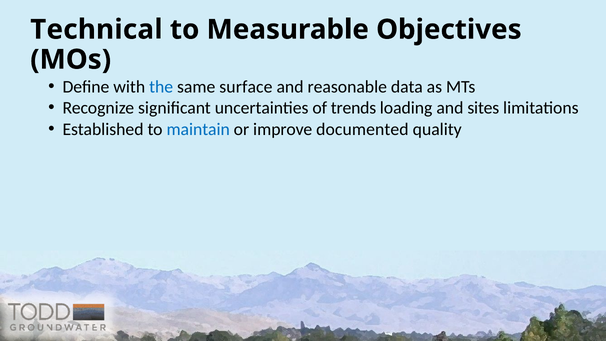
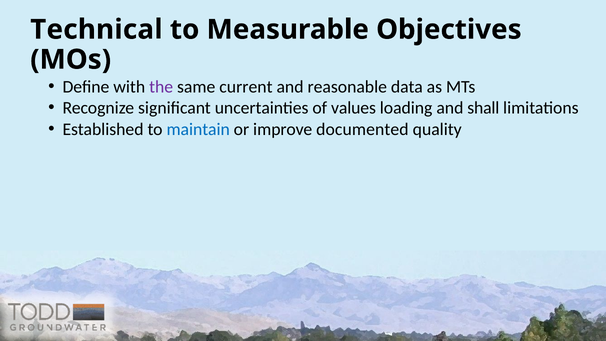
the colour: blue -> purple (161, 87)
surface: surface -> current (246, 87)
trends: trends -> values (354, 108)
sites: sites -> shall (483, 108)
